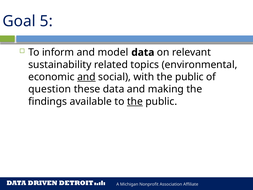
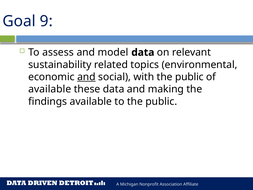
5: 5 -> 9 (46, 21)
inform: inform -> assess (58, 52)
question: question -> available (50, 89)
the underline: present -> none (135, 101)
